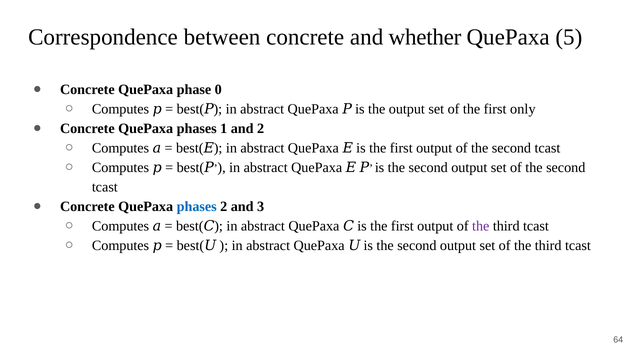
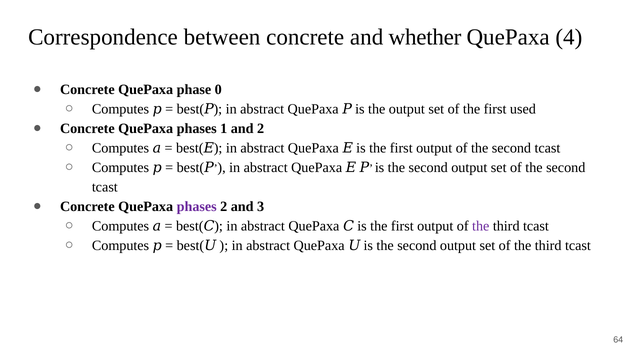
5: 5 -> 4 (569, 37)
only: only -> used (523, 109)
phases colour: blue -> purple (197, 207)
